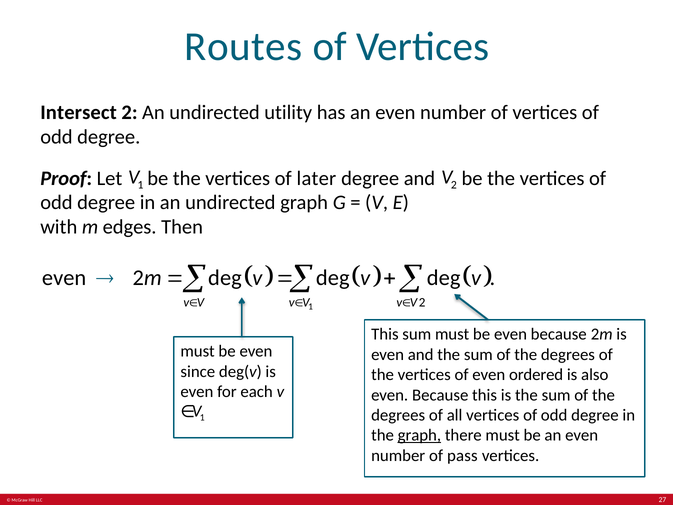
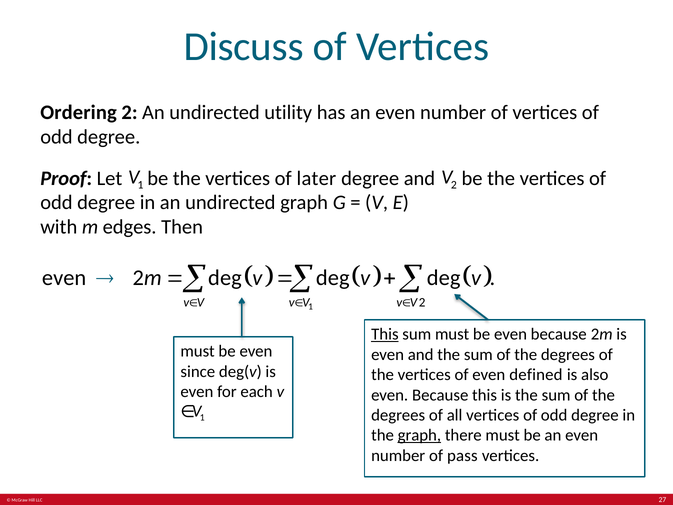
Routes: Routes -> Discuss (244, 47)
Intersect: Intersect -> Ordering (79, 112)
This underline: none -> present (385, 334)
ordered: ordered -> defined (536, 375)
